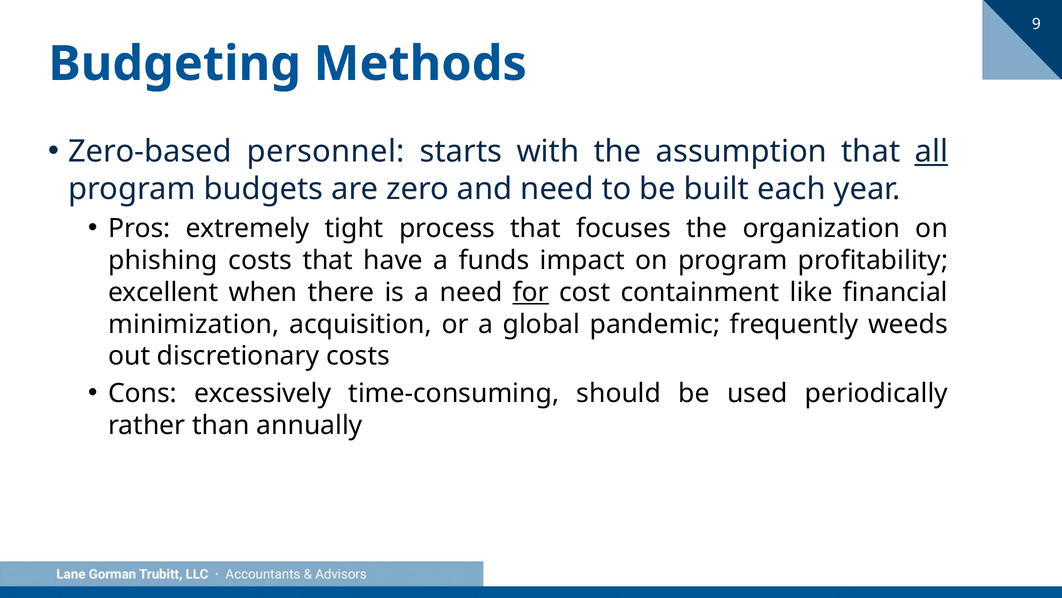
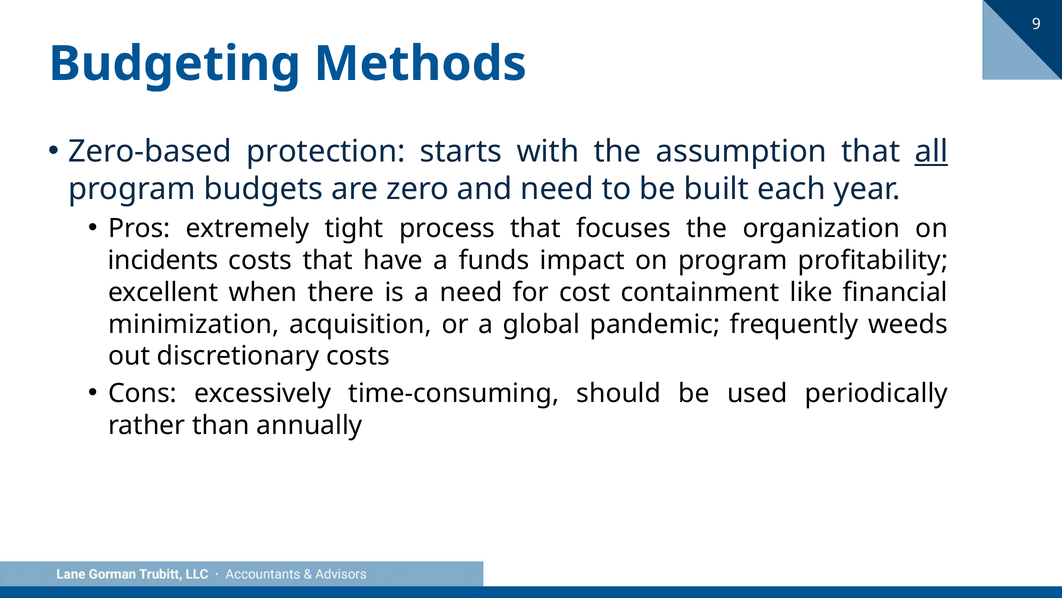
personnel: personnel -> protection (326, 151)
phishing: phishing -> incidents (163, 260)
for underline: present -> none (531, 292)
